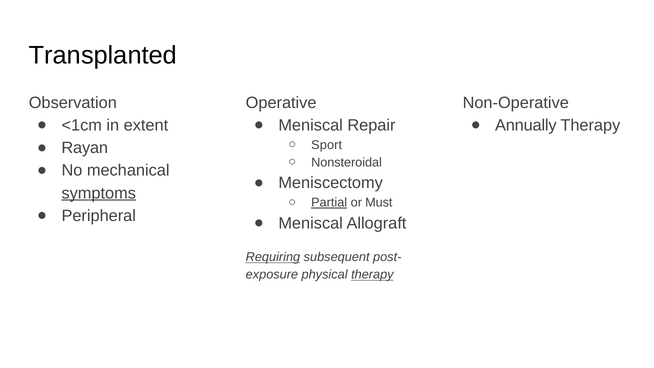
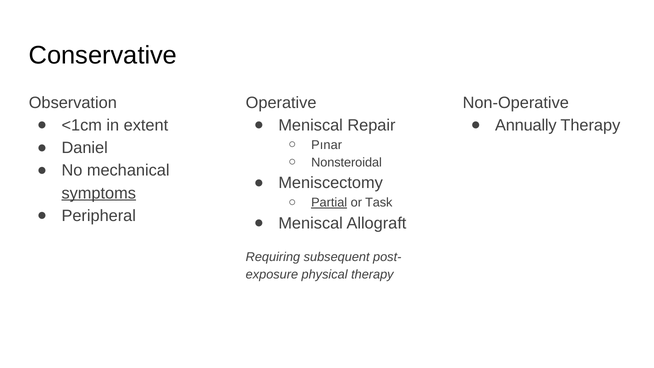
Transplanted: Transplanted -> Conservative (103, 55)
Sport: Sport -> Pınar (327, 145)
Rayan: Rayan -> Daniel (85, 148)
Must: Must -> Task (379, 202)
Requiring underline: present -> none (273, 257)
therapy underline: present -> none (372, 275)
